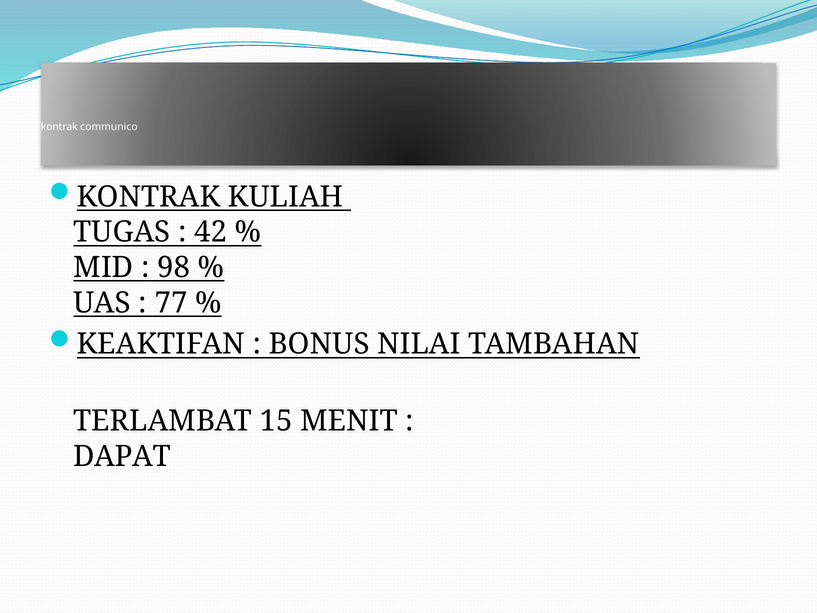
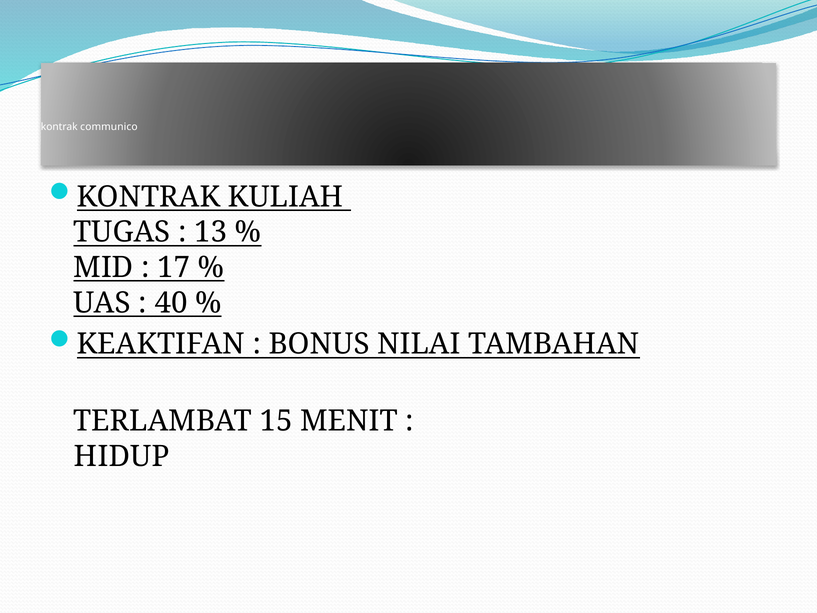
42: 42 -> 13 (211, 232)
98: 98 -> 17 (174, 267)
77: 77 -> 40 (171, 303)
DAPAT: DAPAT -> HIDUP (122, 456)
